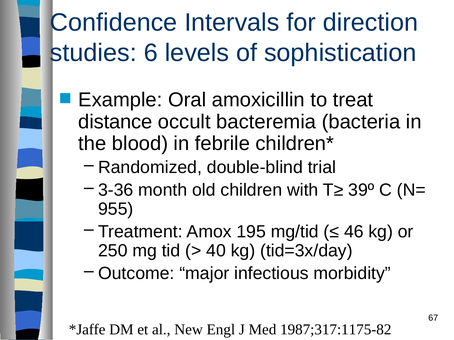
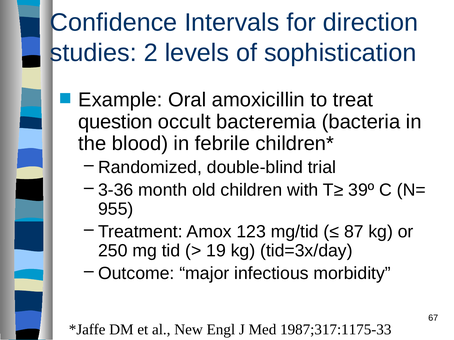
6: 6 -> 2 (151, 53)
distance: distance -> question (115, 122)
195: 195 -> 123 (251, 232)
46: 46 -> 87 (354, 232)
40: 40 -> 19 (216, 251)
1987;317:1175-82: 1987;317:1175-82 -> 1987;317:1175-33 (336, 330)
